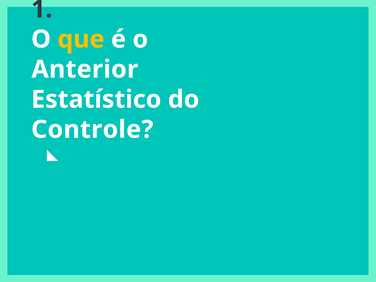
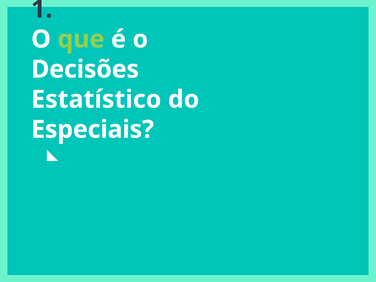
que colour: yellow -> light green (81, 39)
Anterior: Anterior -> Decisões (85, 69)
Controle: Controle -> Especiais (93, 130)
